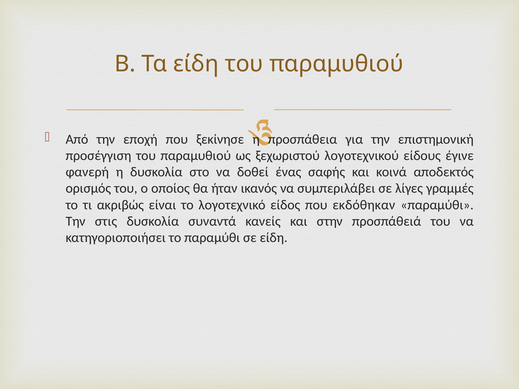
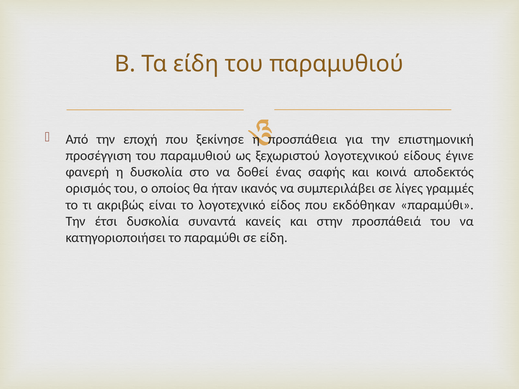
στις: στις -> έτσι (106, 221)
